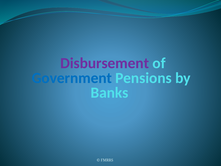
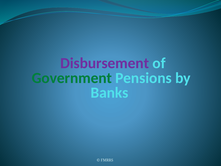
Government colour: blue -> green (72, 78)
